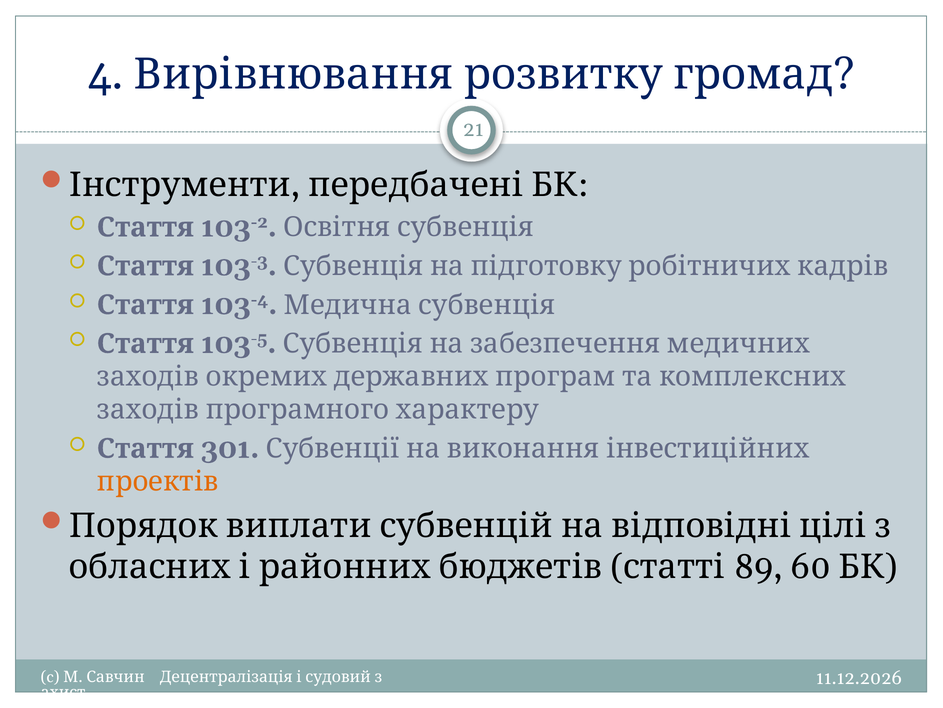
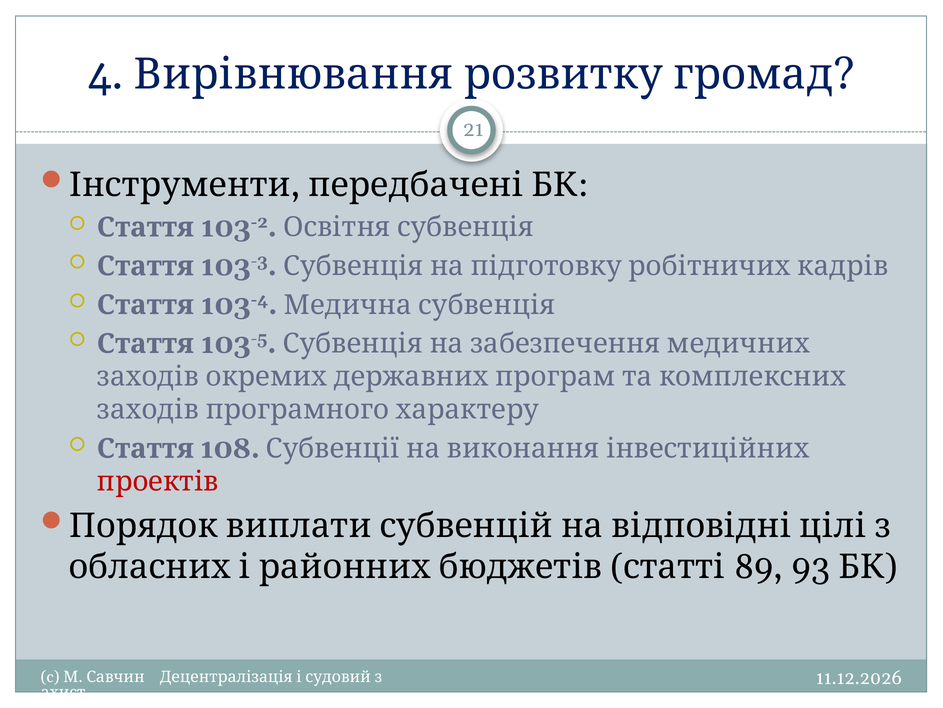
301: 301 -> 108 (230, 448)
проектів colour: orange -> red (158, 481)
60: 60 -> 93 (811, 567)
